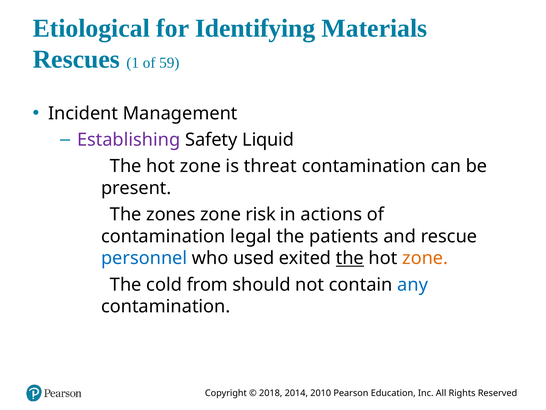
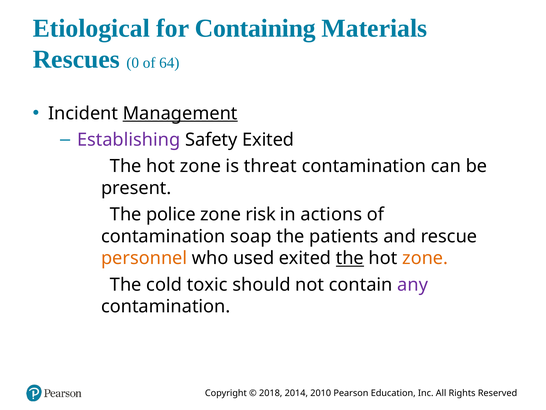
Identifying: Identifying -> Containing (255, 28)
1: 1 -> 0 (133, 63)
59: 59 -> 64 (169, 63)
Management underline: none -> present (180, 113)
Safety Liquid: Liquid -> Exited (268, 140)
zones: zones -> police (171, 214)
legal: legal -> soap (251, 236)
personnel colour: blue -> orange (144, 258)
from: from -> toxic (207, 284)
any colour: blue -> purple (413, 284)
